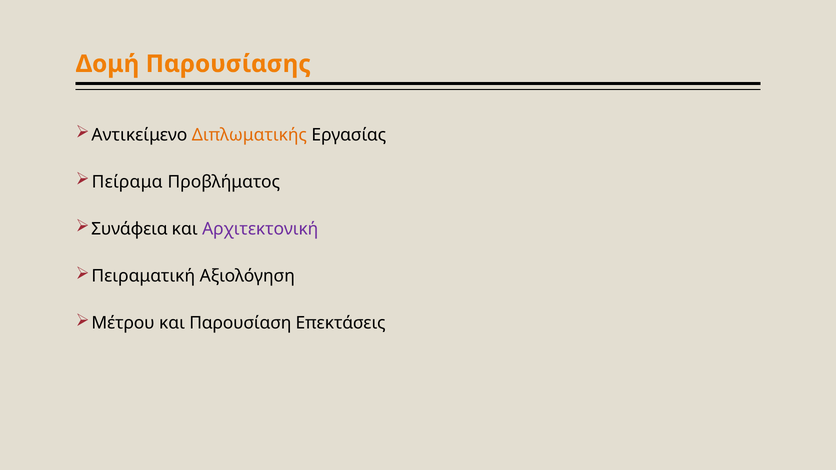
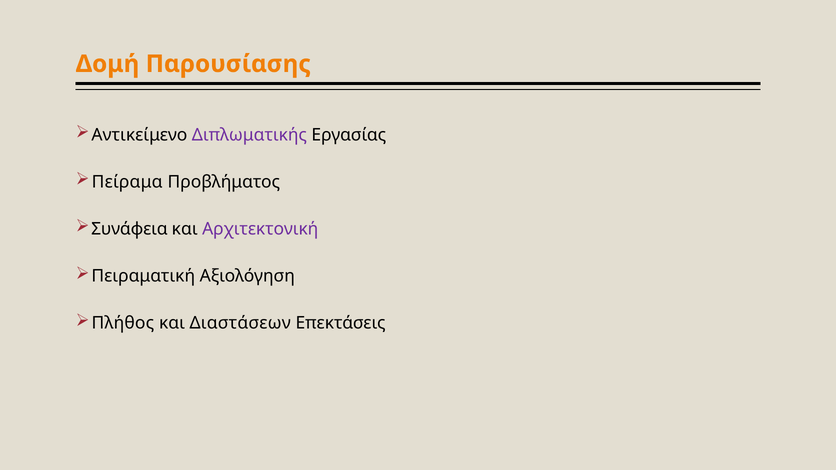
Διπλωματικής colour: orange -> purple (249, 135)
Μέτρου: Μέτρου -> Πλήθος (123, 323)
Παρουσίαση: Παρουσίαση -> Διαστάσεων (240, 323)
